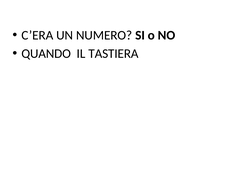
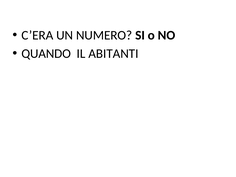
TASTIERA: TASTIERA -> ABITANTI (113, 54)
